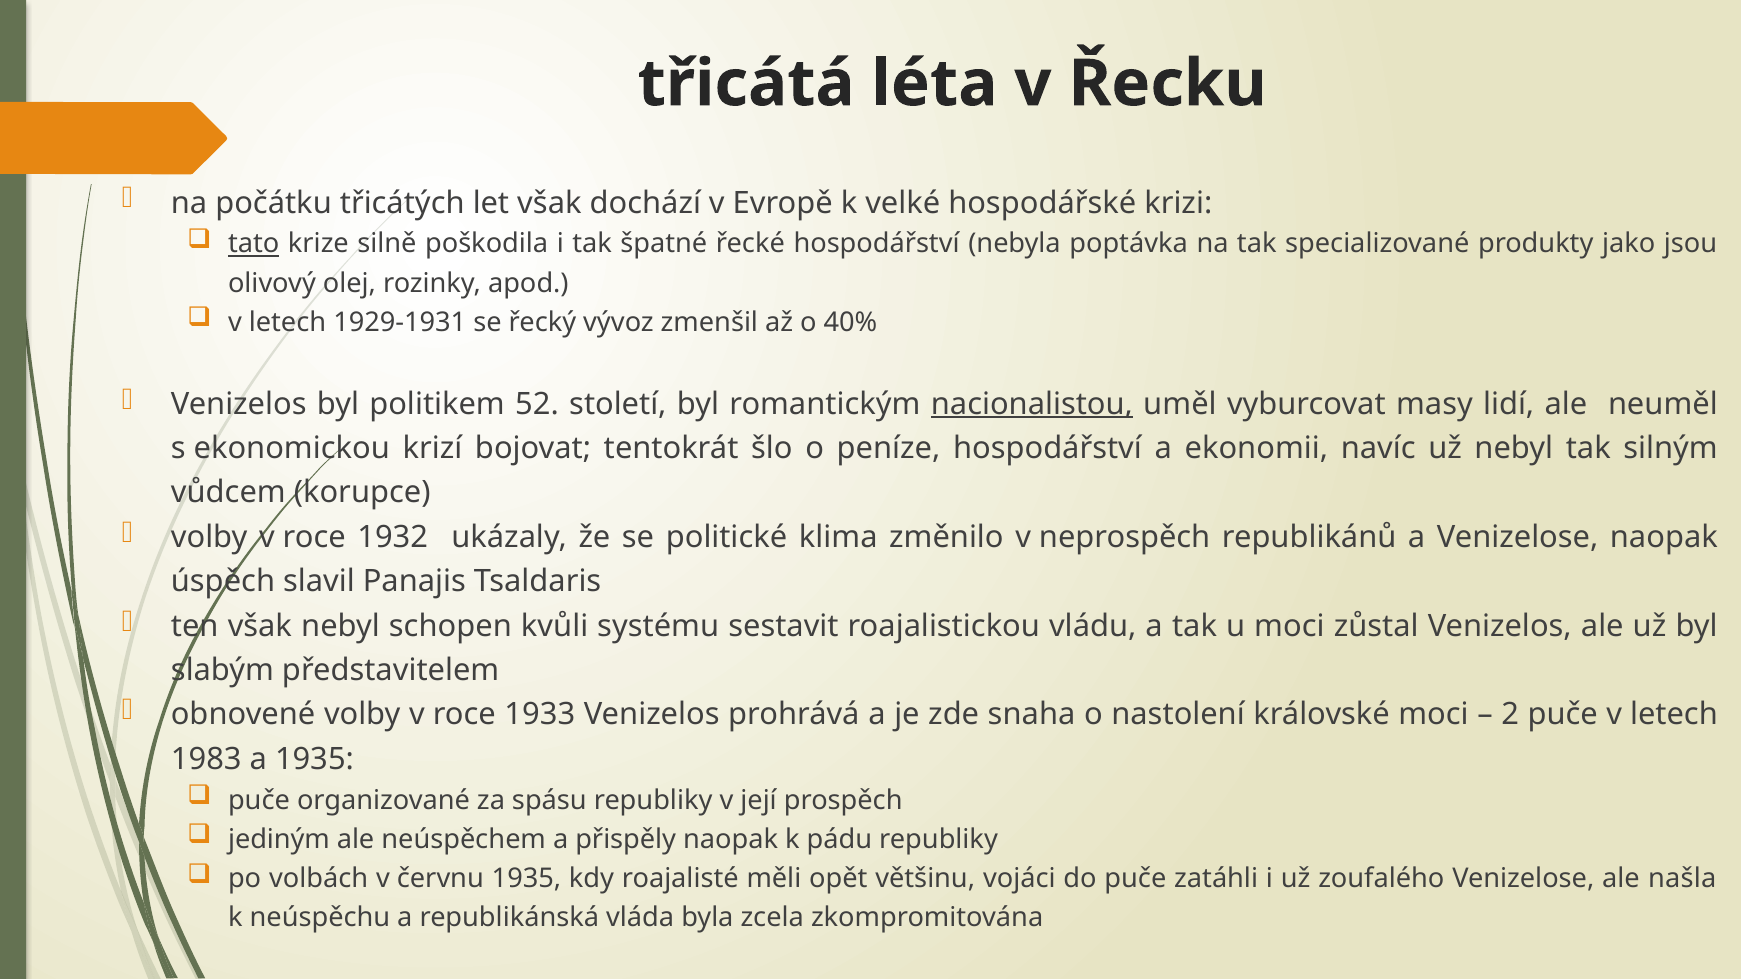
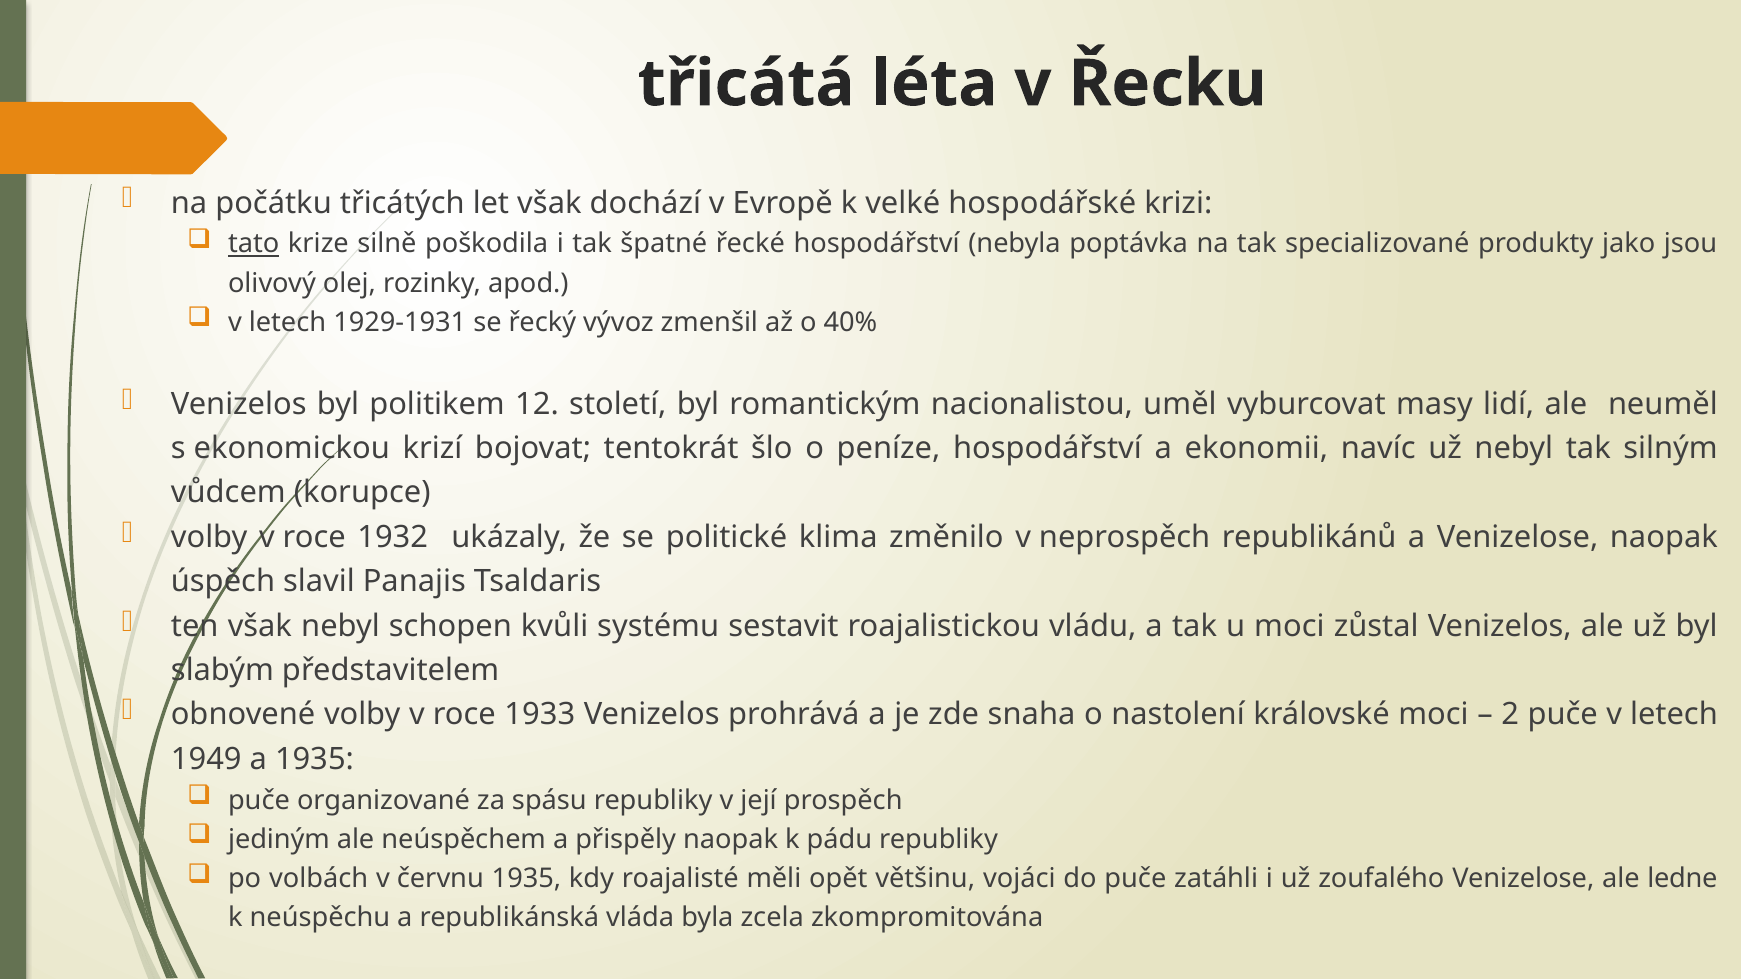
52: 52 -> 12 (537, 404)
nacionalistou underline: present -> none (1032, 404)
1983: 1983 -> 1949 (206, 759)
našla: našla -> ledne (1682, 879)
